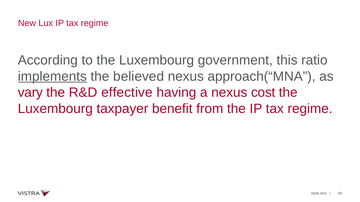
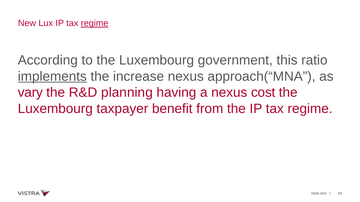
regime underline: none -> present (95, 23)
believed: believed -> increase (139, 77)
effective: effective -> planning (127, 93)
